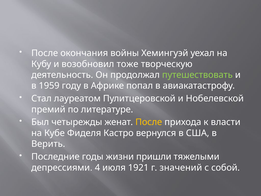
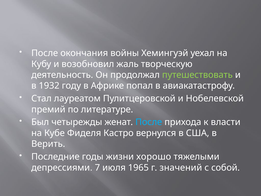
тоже: тоже -> жаль (128, 64)
1959: 1959 -> 1932 (49, 86)
После colour: yellow -> light blue (149, 122)
пришли: пришли -> хорошо (154, 157)
4: 4 -> 7 (97, 167)
1921: 1921 -> 1965 (138, 167)
